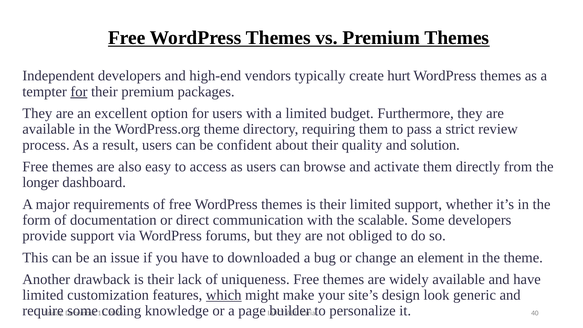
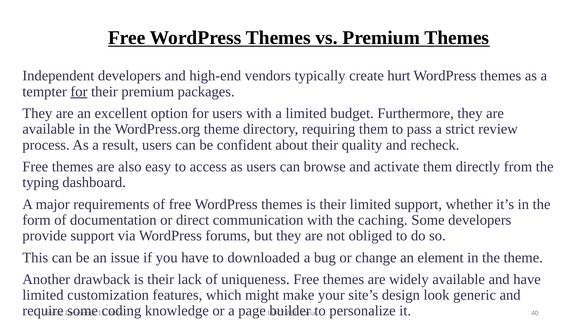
solution: solution -> recheck (435, 145)
longer: longer -> typing (41, 182)
scalable: scalable -> caching (383, 220)
which underline: present -> none (224, 295)
